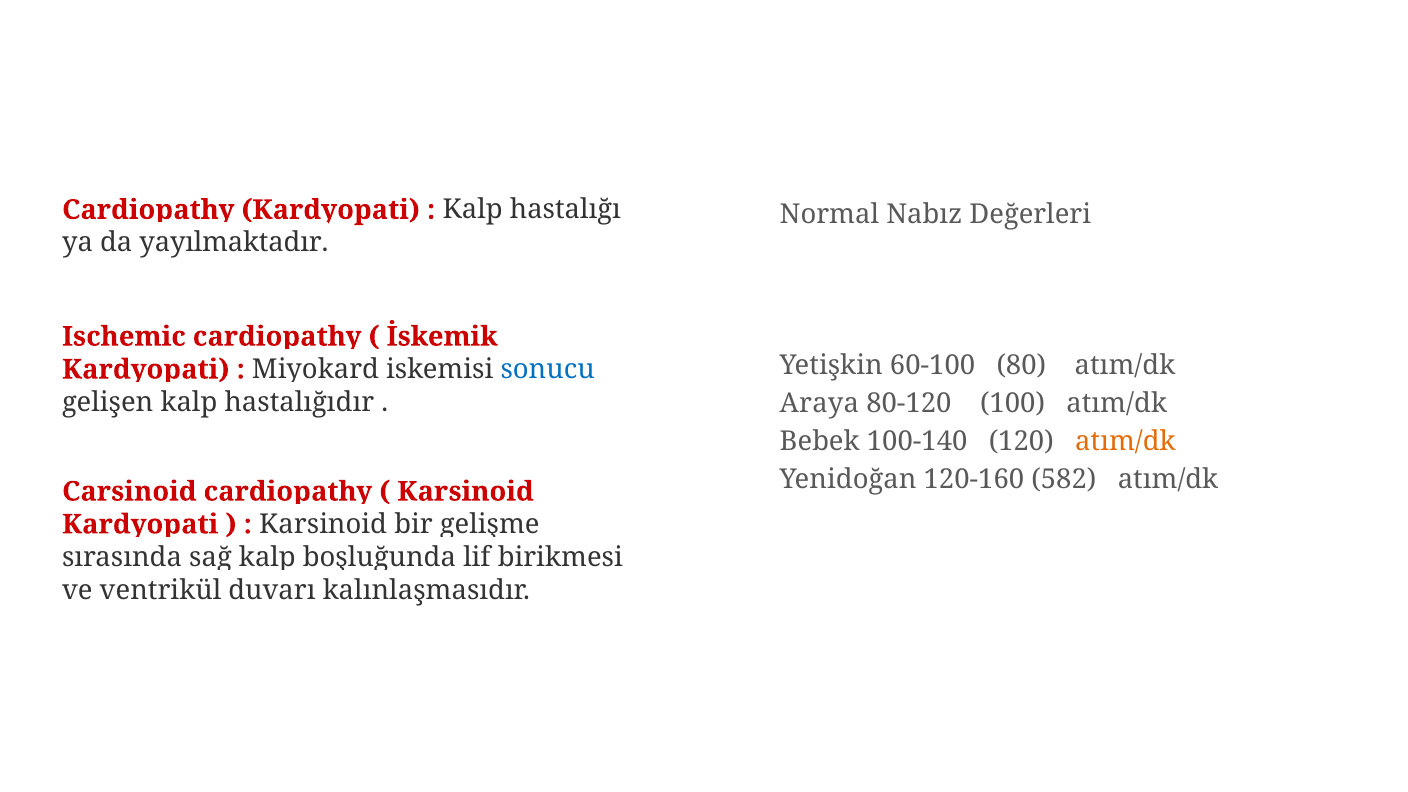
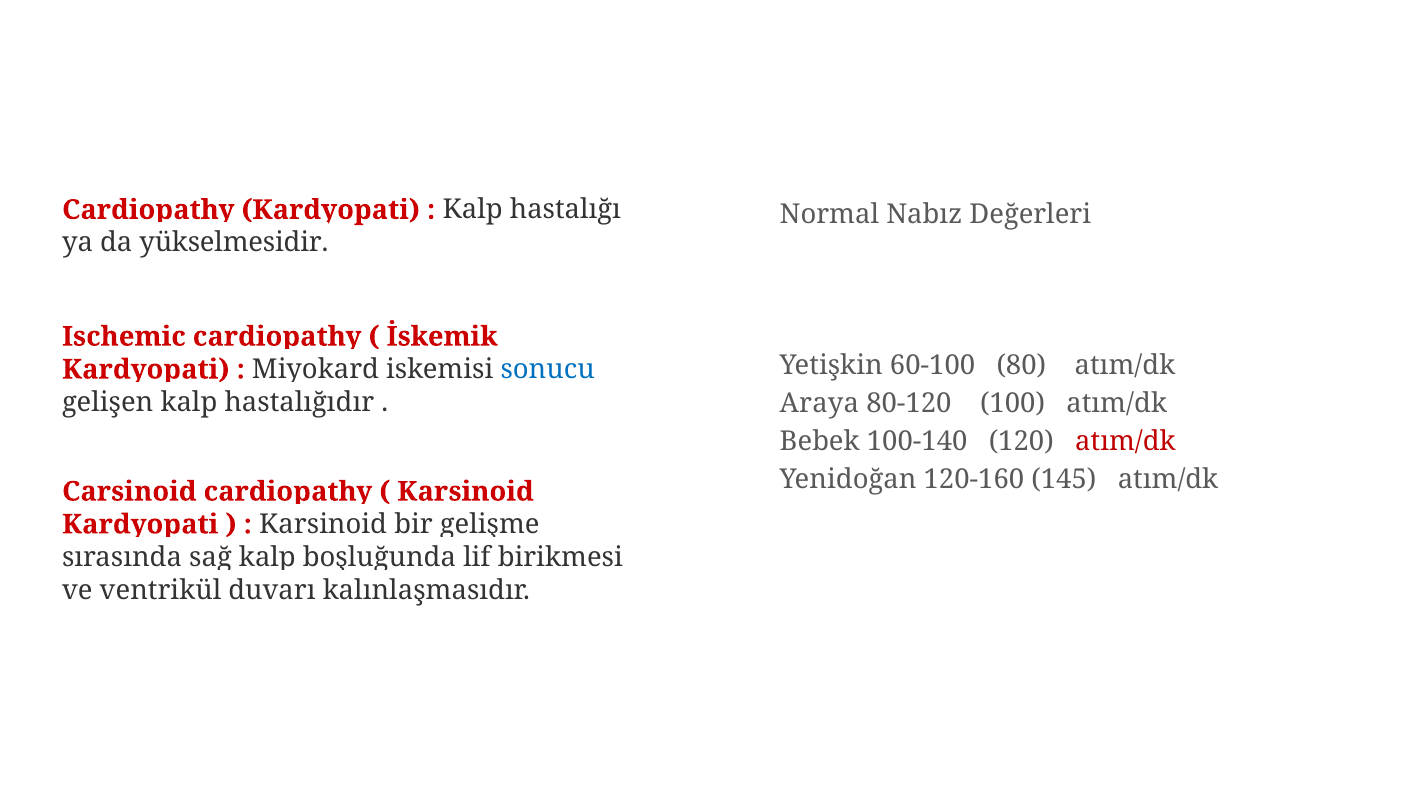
yayılmaktadır: yayılmaktadır -> yükselmesidir (234, 243)
atım/dk colour: orange -> red (1125, 441)
582: 582 -> 145 (1064, 479)
